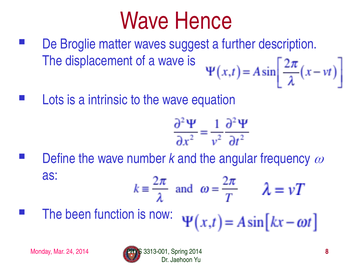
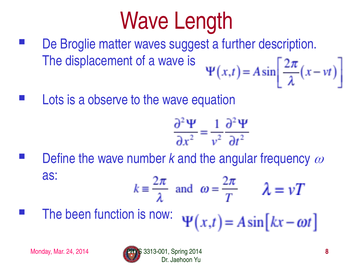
Hence: Hence -> Length (204, 21)
intrinsic: intrinsic -> observe (108, 100)
